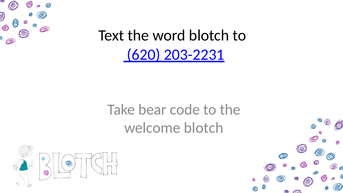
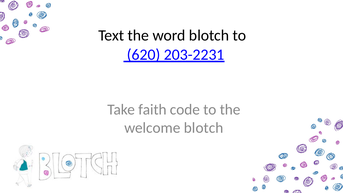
bear: bear -> faith (152, 110)
